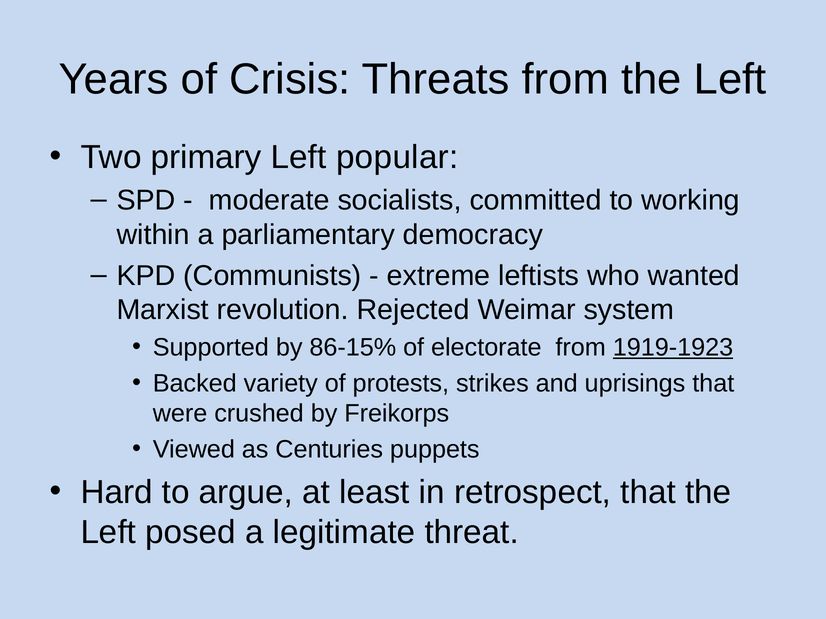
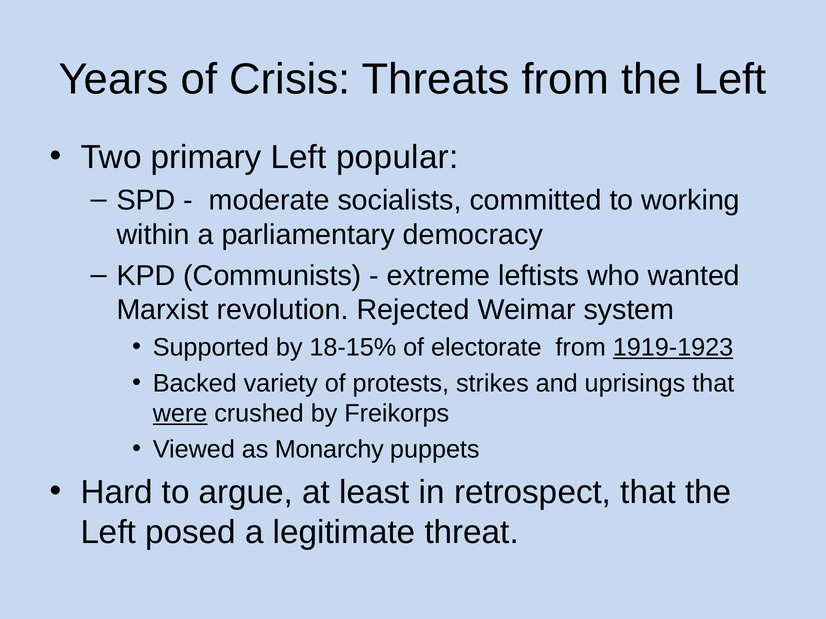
86-15%: 86-15% -> 18-15% (353, 348)
were underline: none -> present (180, 414)
Centuries: Centuries -> Monarchy (329, 450)
